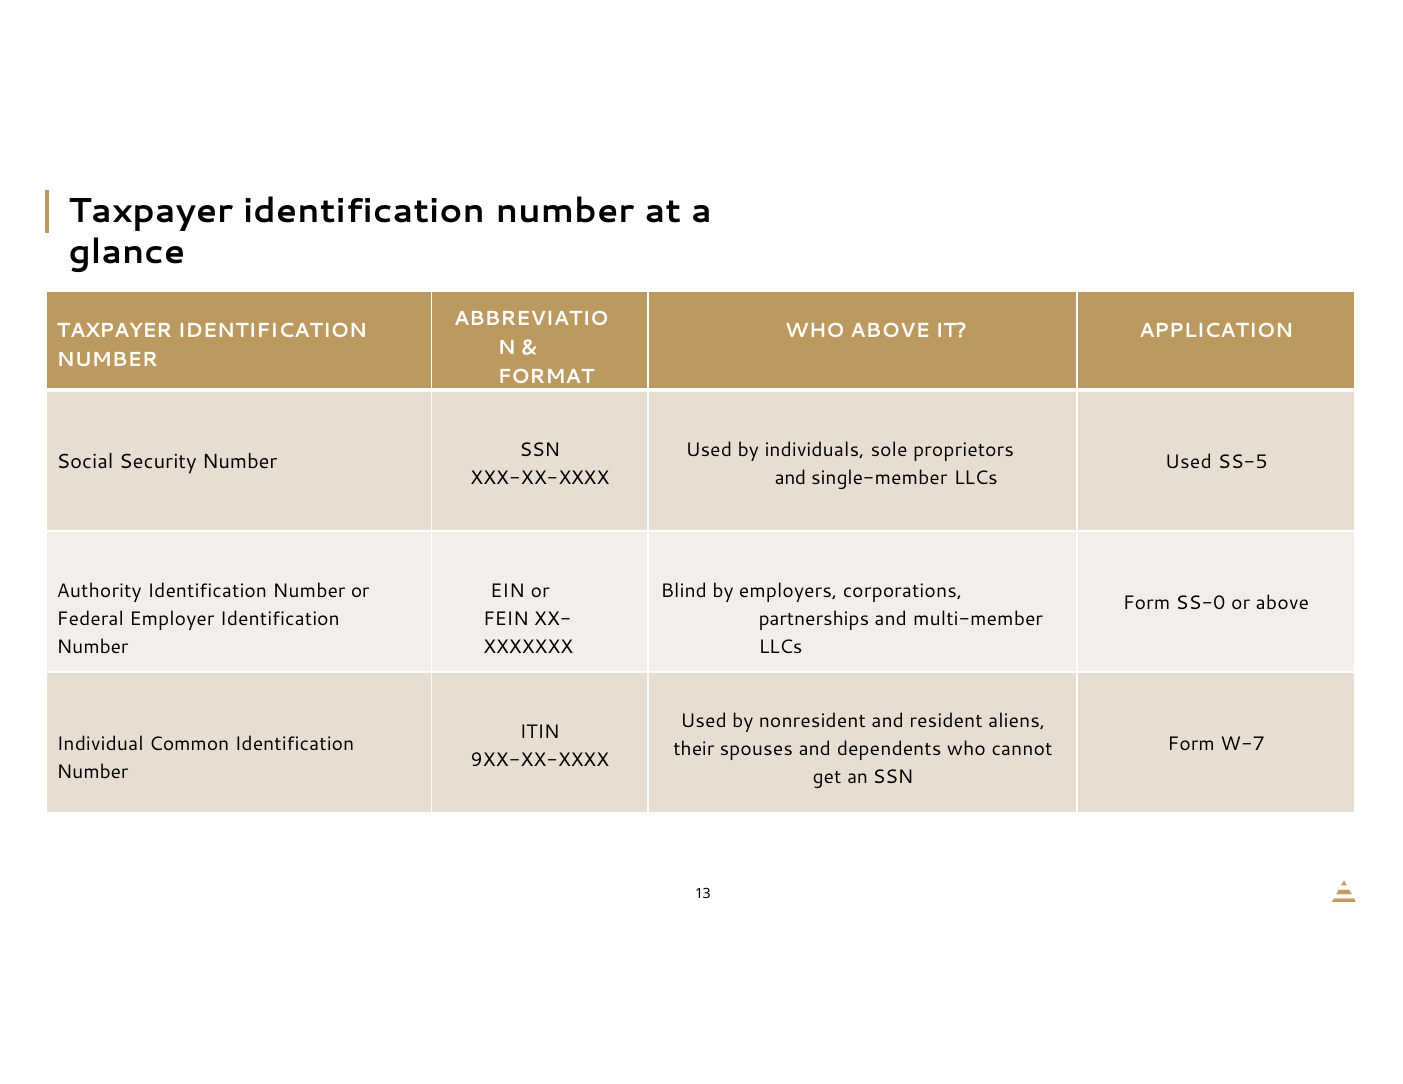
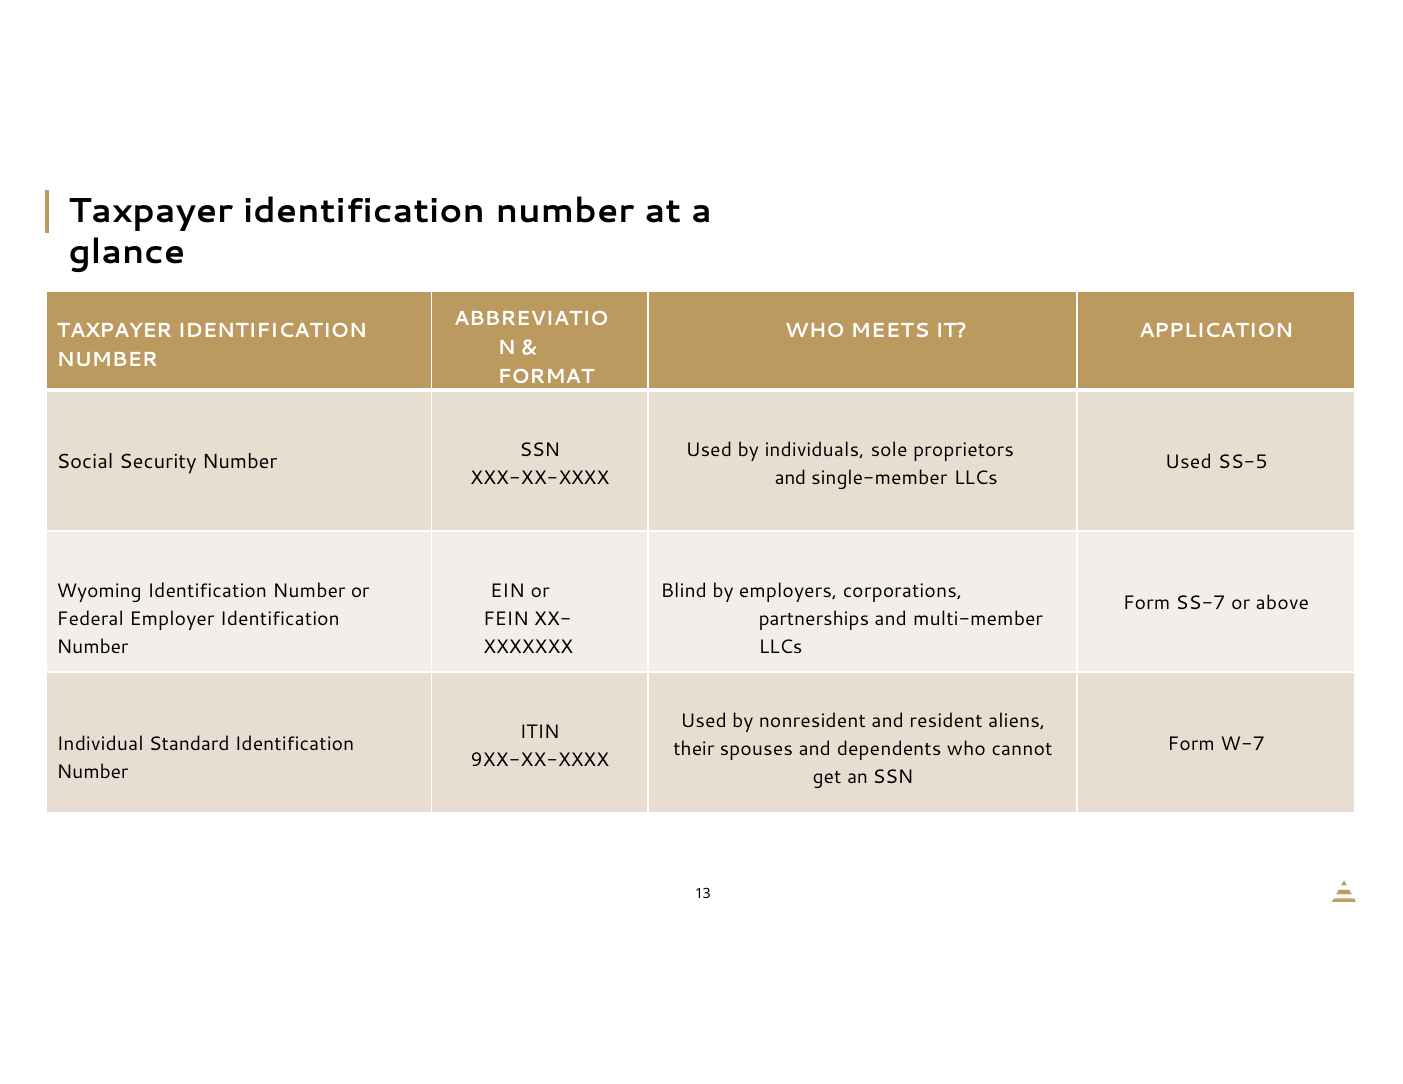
WHO ABOVE: ABOVE -> MEETS (890, 331)
Authority: Authority -> Wyoming (99, 591)
SS-0: SS-0 -> SS-7 (1201, 603)
Common: Common -> Standard (189, 744)
